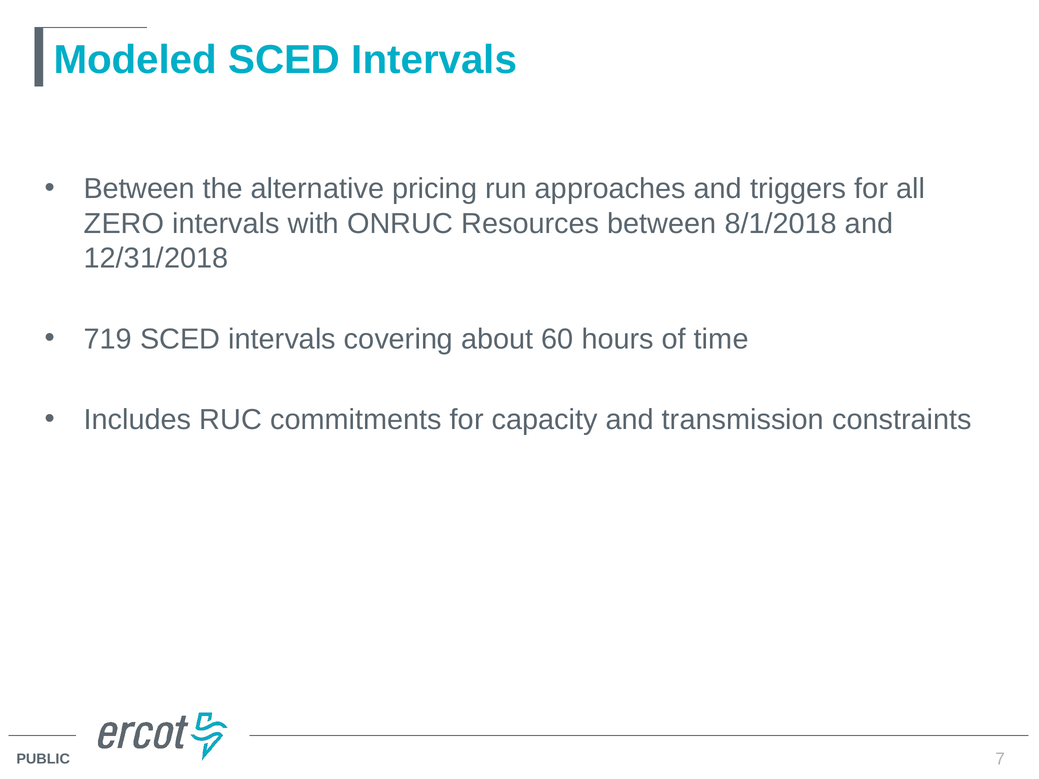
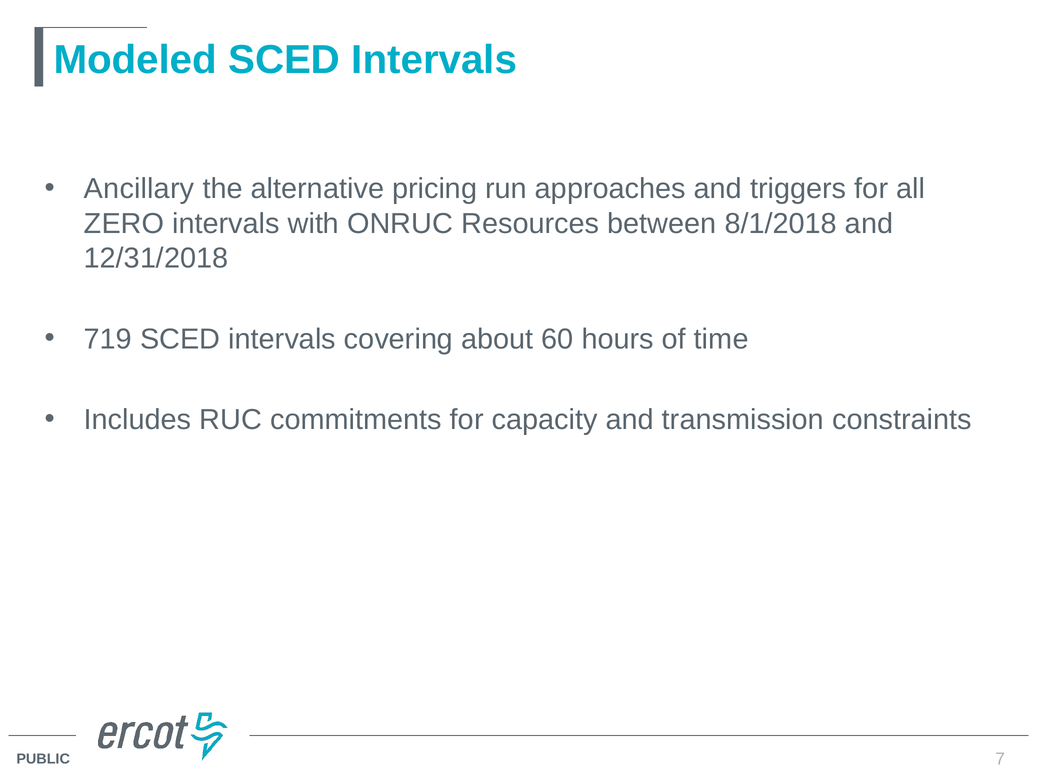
Between: Between -> Ancillary (139, 189)
